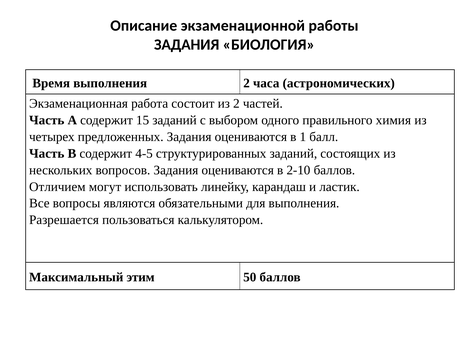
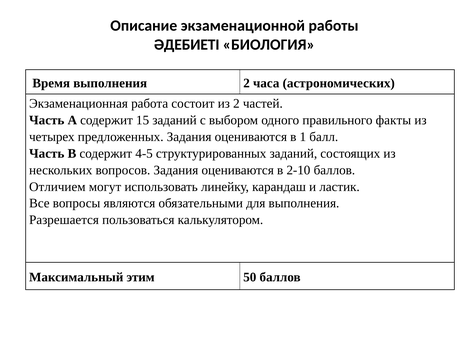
ЗАДАНИЯ: ЗАДАНИЯ -> ӘДЕБИЕТІ (187, 44)
химия: химия -> факты (393, 120)
